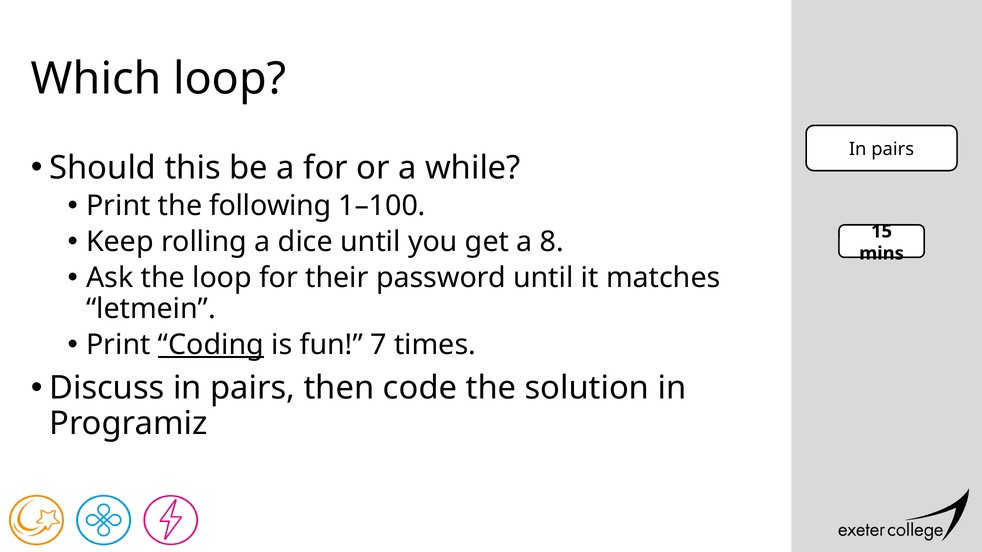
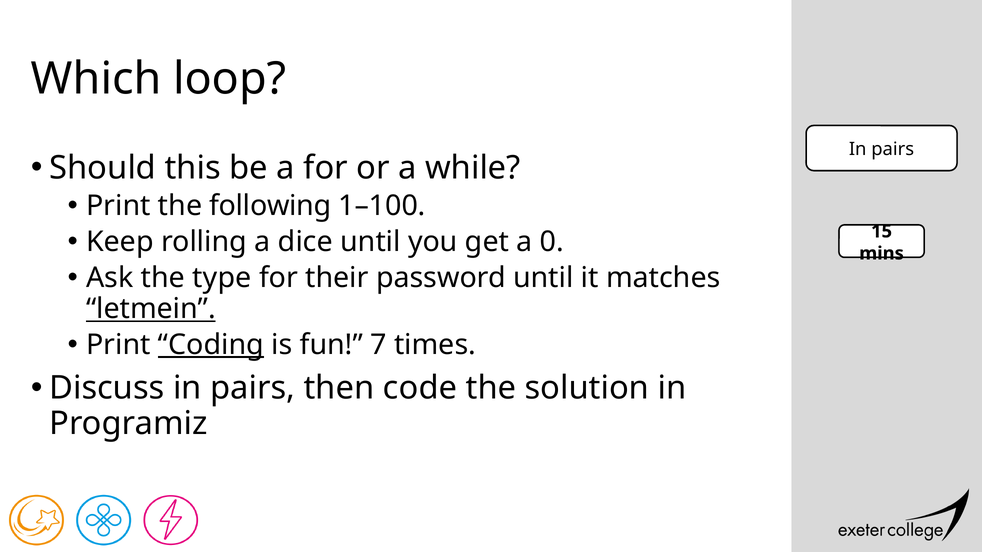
8: 8 -> 0 (552, 242)
the loop: loop -> type (222, 278)
letmein underline: none -> present (151, 309)
